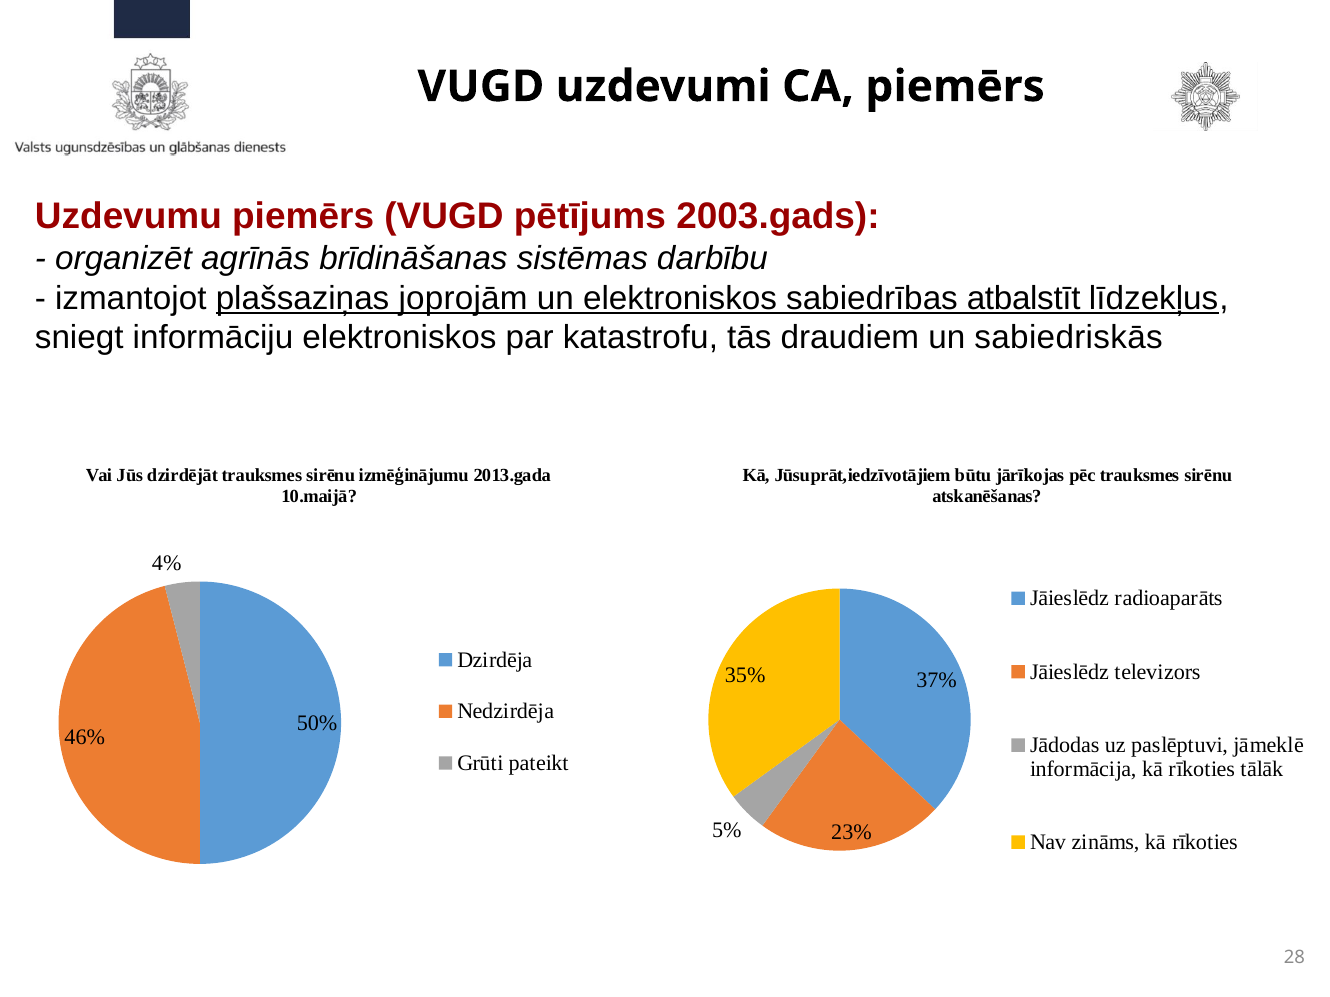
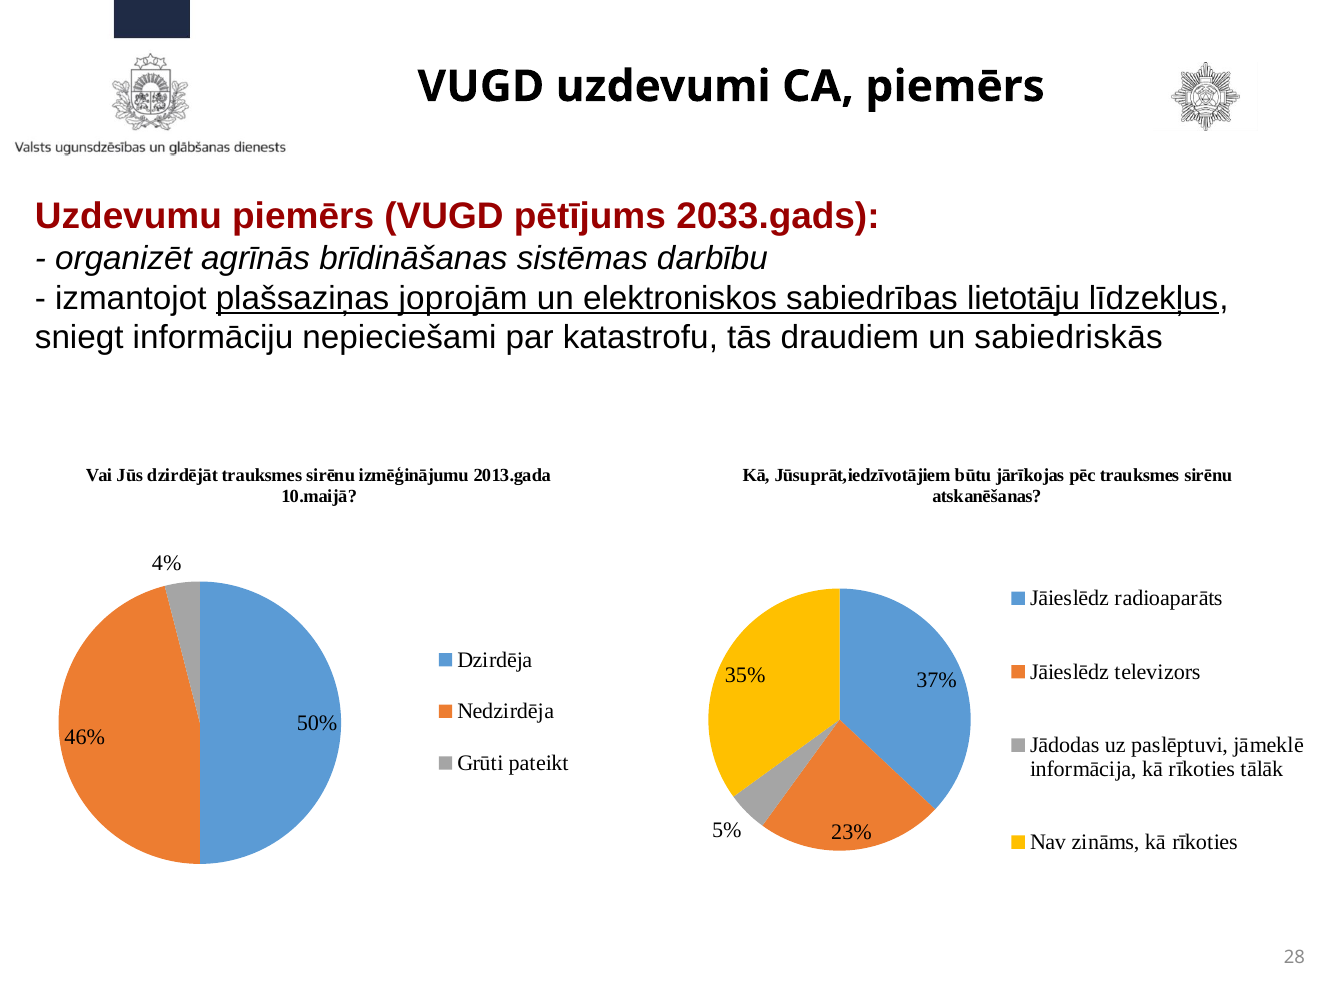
2003.gads: 2003.gads -> 2033.gads (778, 217)
atbalstīt: atbalstīt -> lietotāju (1024, 298)
informāciju elektroniskos: elektroniskos -> nepieciešami (399, 338)
